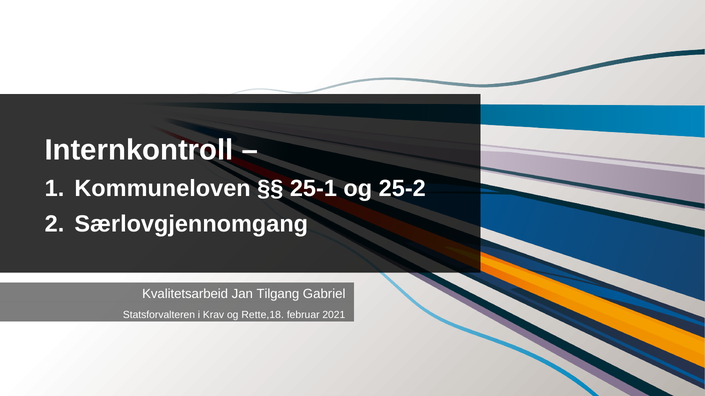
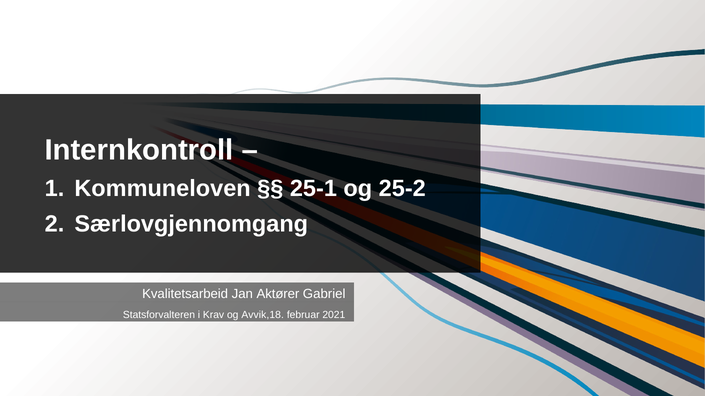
Tilgang: Tilgang -> Aktører (278, 294)
Rette,18: Rette,18 -> Avvik,18 (263, 315)
